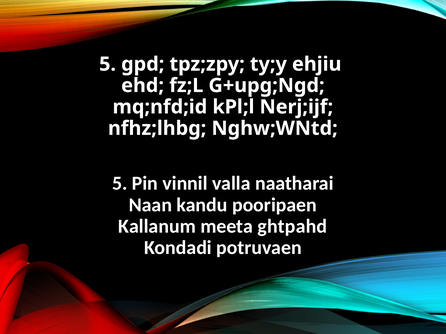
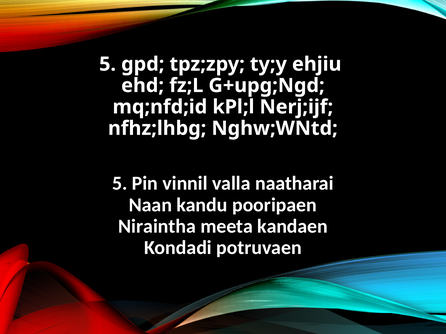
Kallanum: Kallanum -> Niraintha (157, 227)
ghtpahd: ghtpahd -> kandaen (292, 227)
